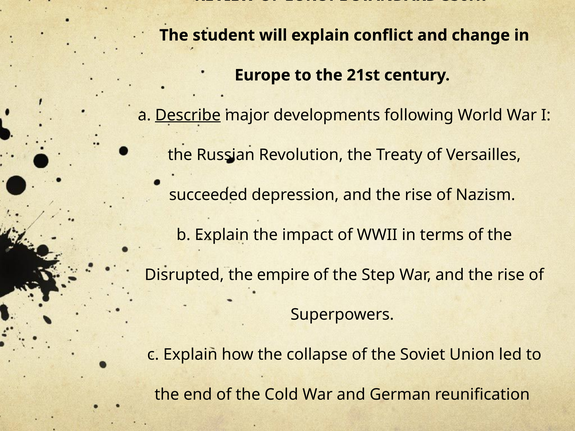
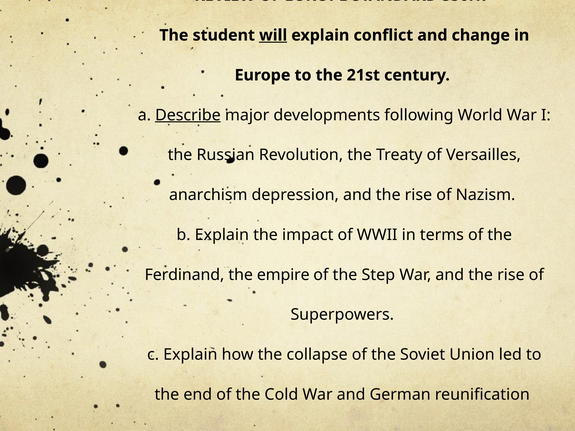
will underline: none -> present (273, 35)
succeeded: succeeded -> anarchism (208, 195)
Disrupted: Disrupted -> Ferdinand (184, 275)
